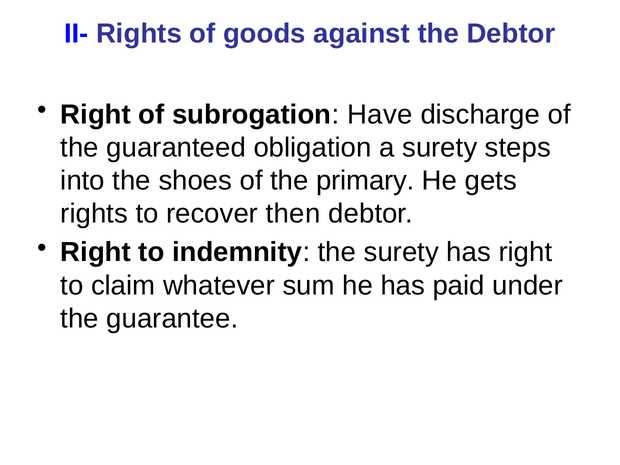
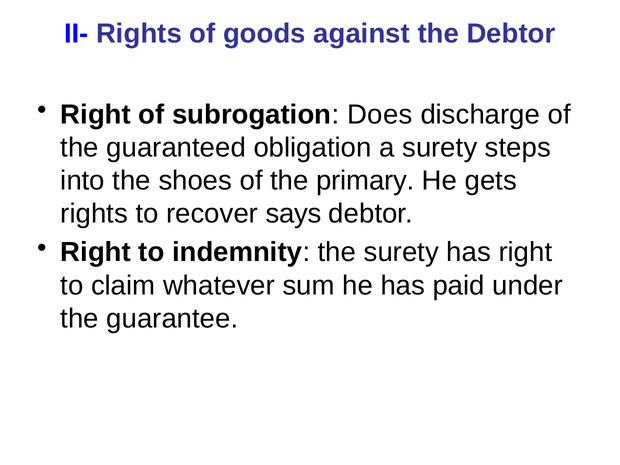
Have: Have -> Does (380, 115)
then: then -> says (293, 214)
